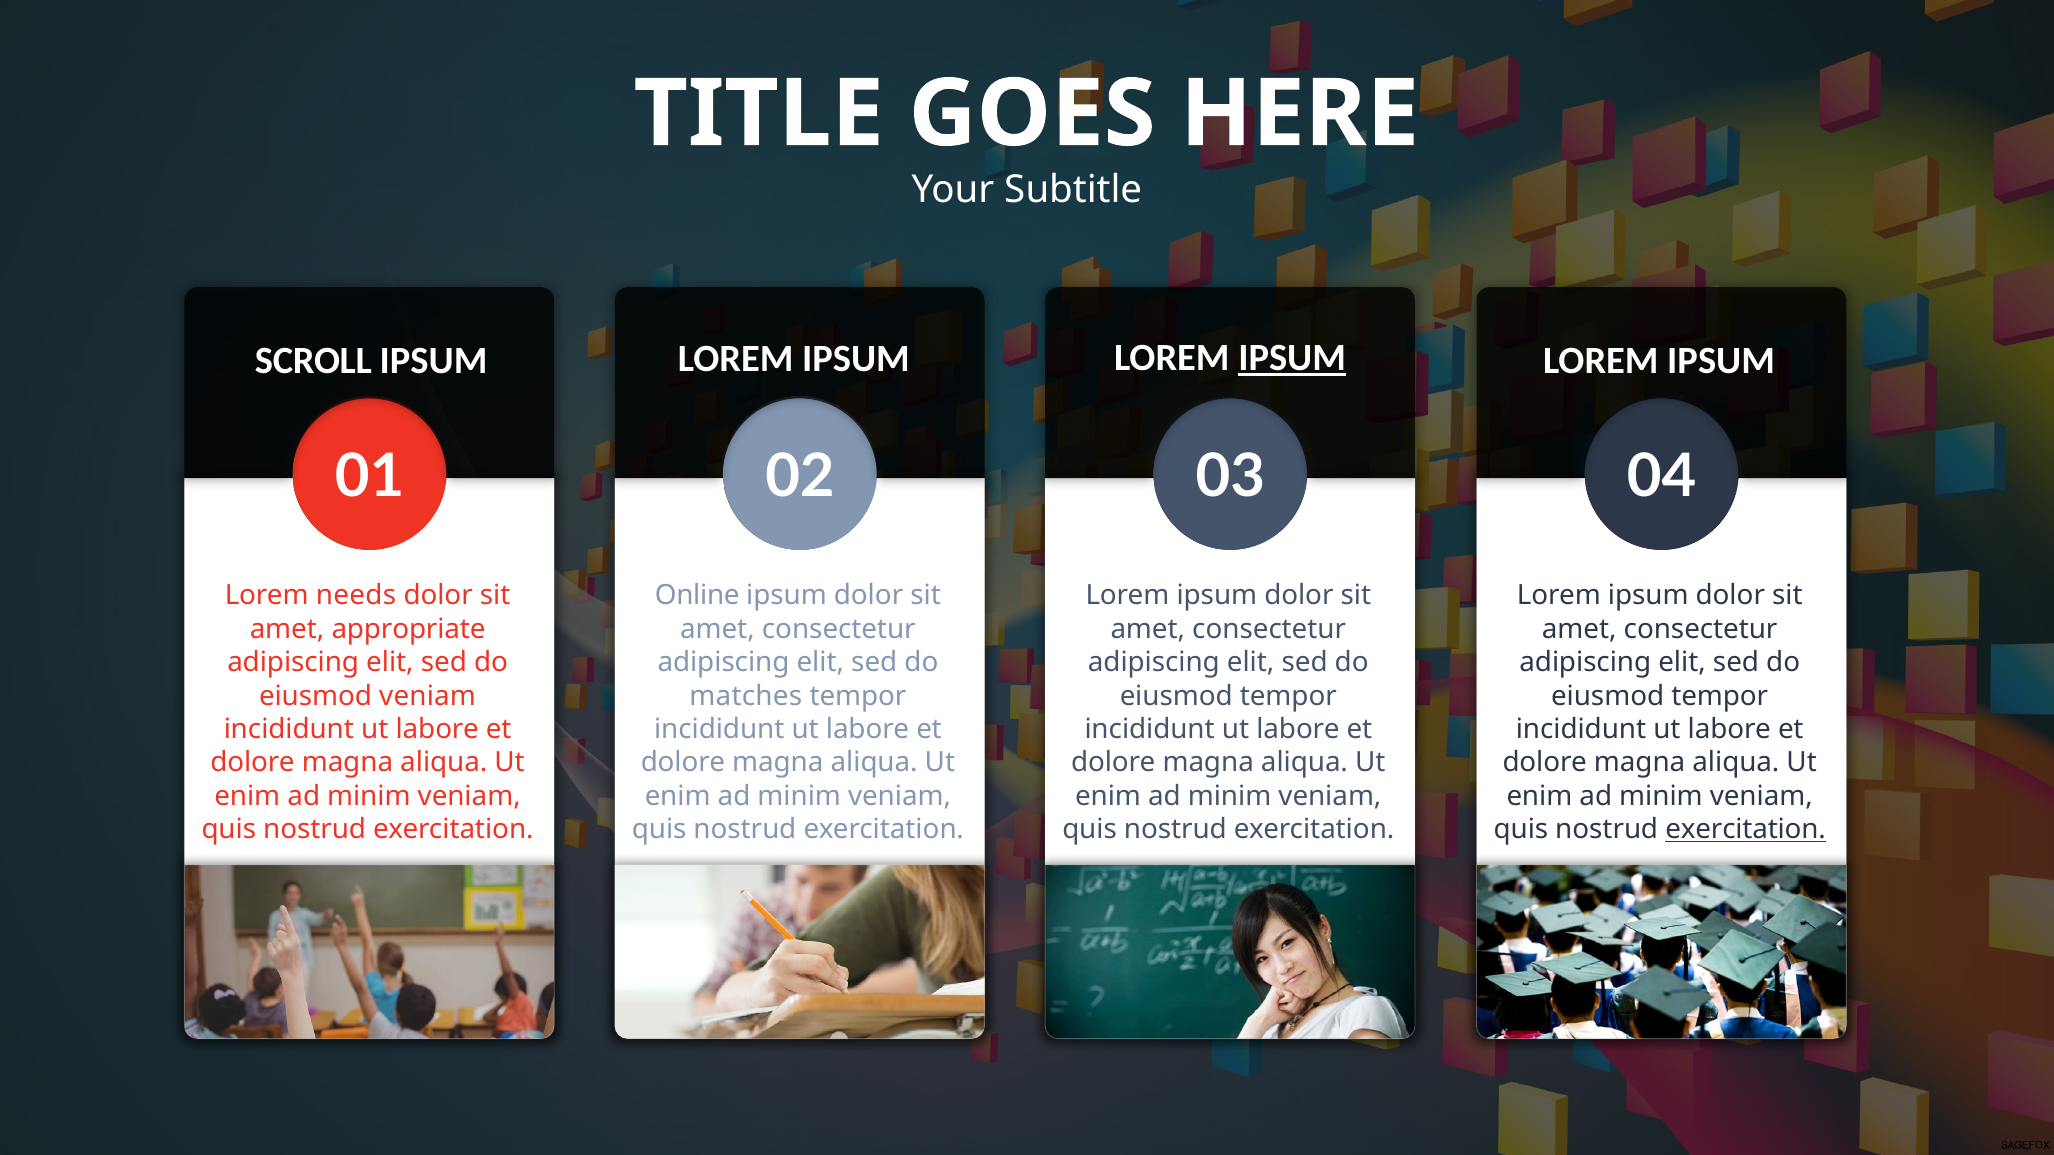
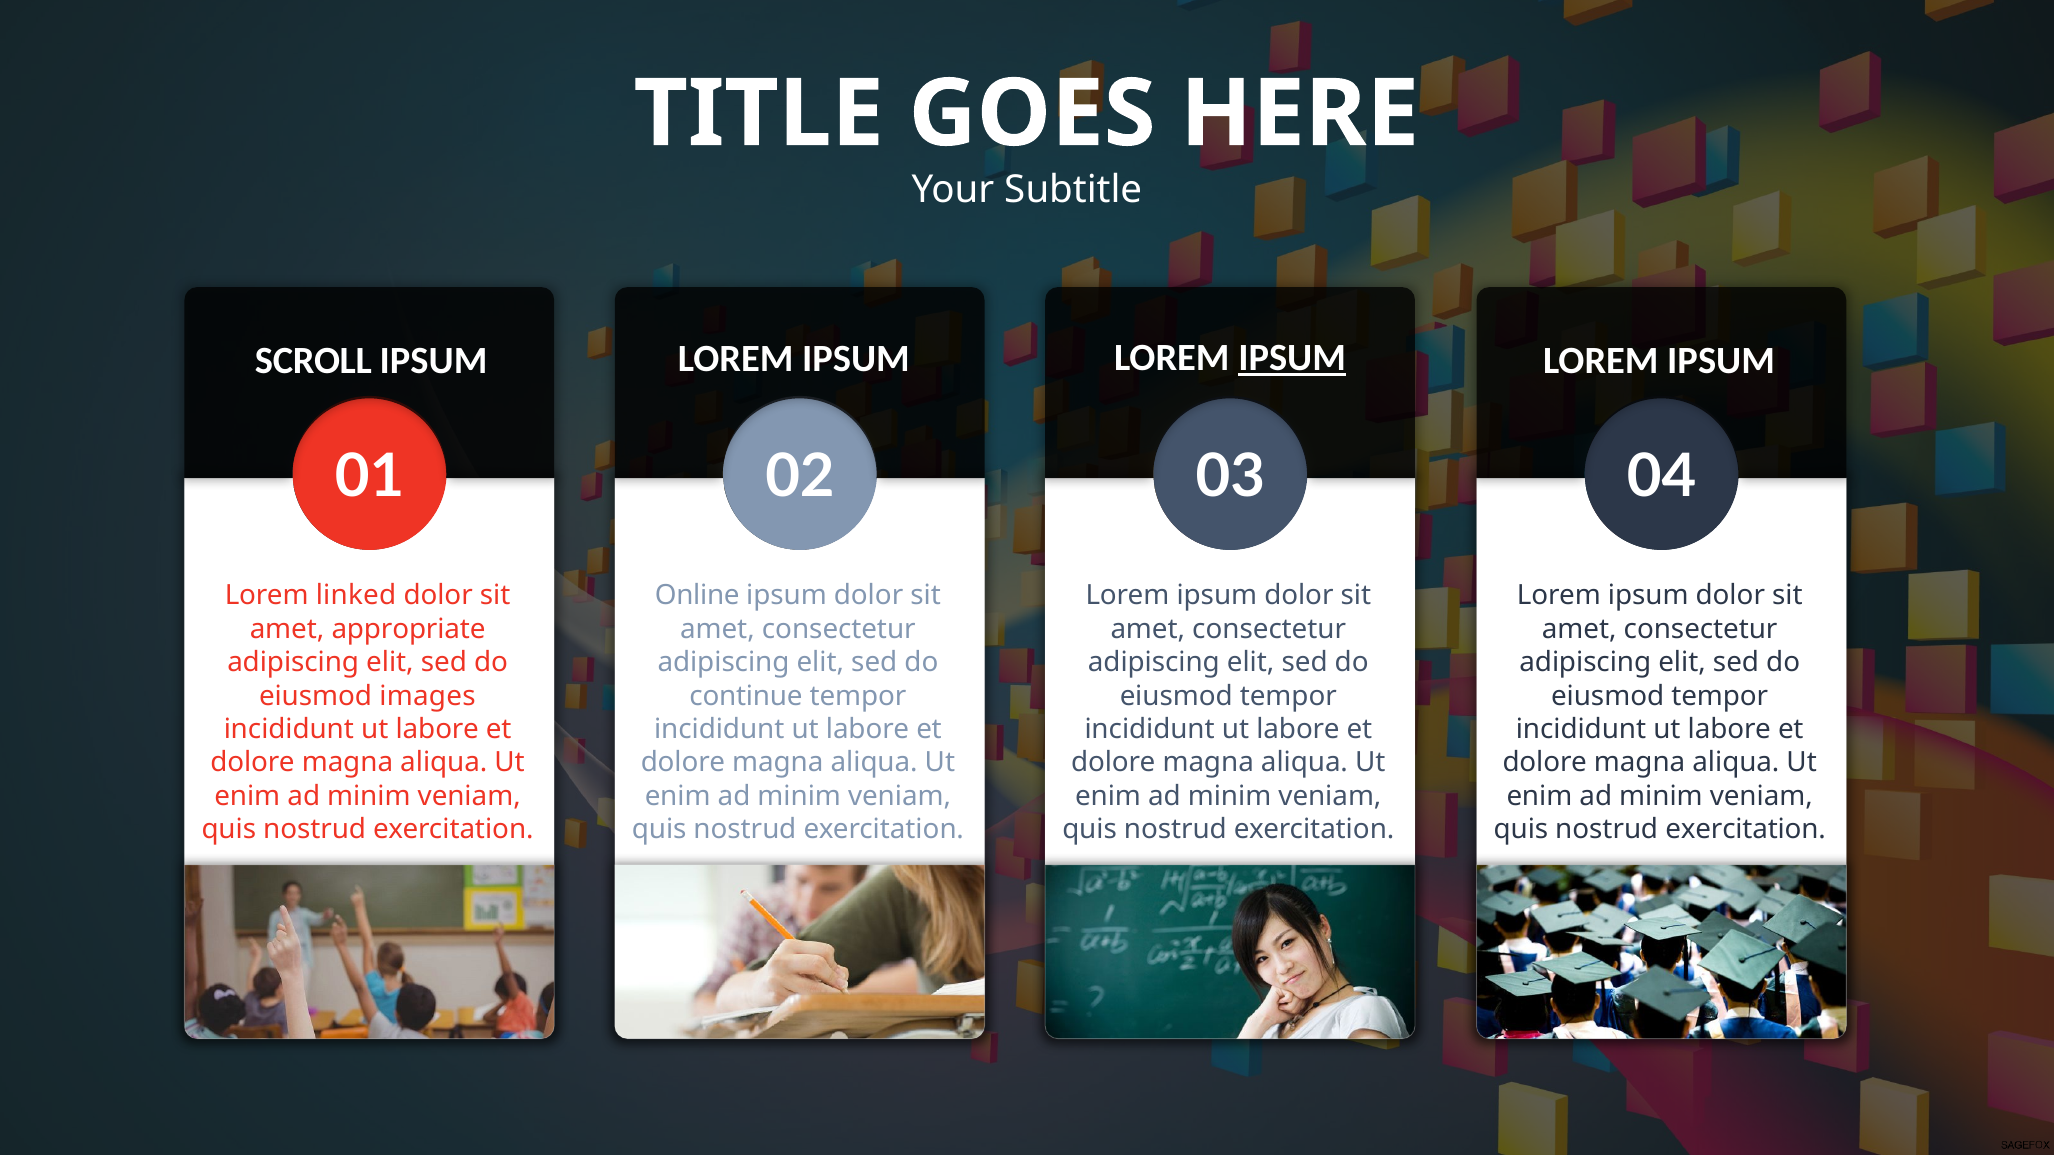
needs: needs -> linked (356, 596)
eiusmod veniam: veniam -> images (428, 696)
matches: matches -> continue (746, 696)
exercitation underline: present -> none (1746, 830)
